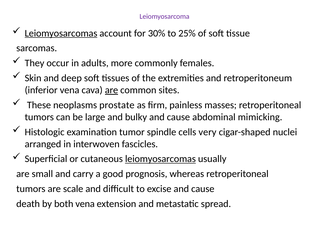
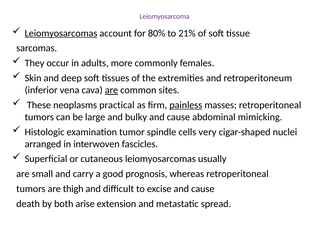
30%: 30% -> 80% (157, 33)
25%: 25% -> 21% (187, 33)
prostate: prostate -> practical (117, 105)
painless underline: none -> present (186, 105)
leiomyosarcomas underline: present -> none (160, 159)
scale: scale -> thigh (73, 189)
both vena: vena -> arise (85, 204)
